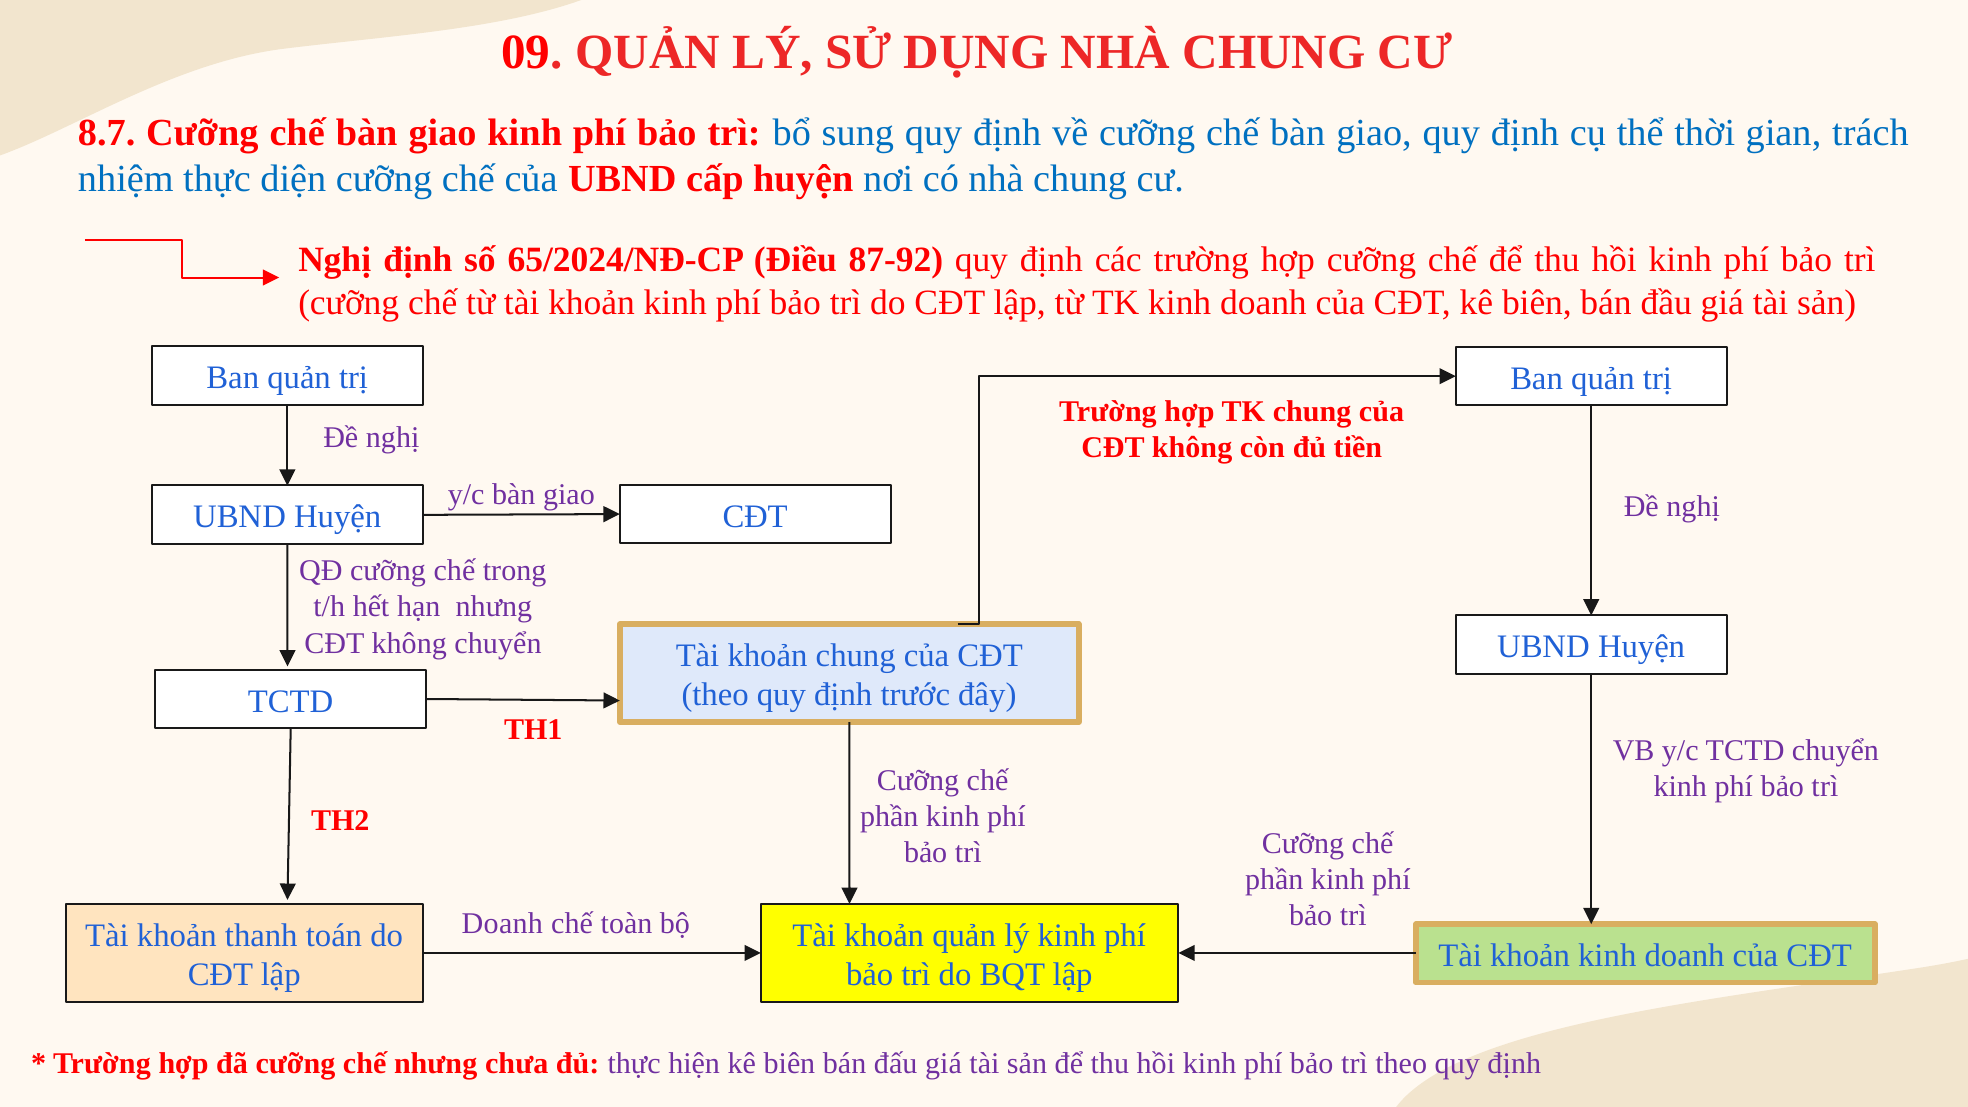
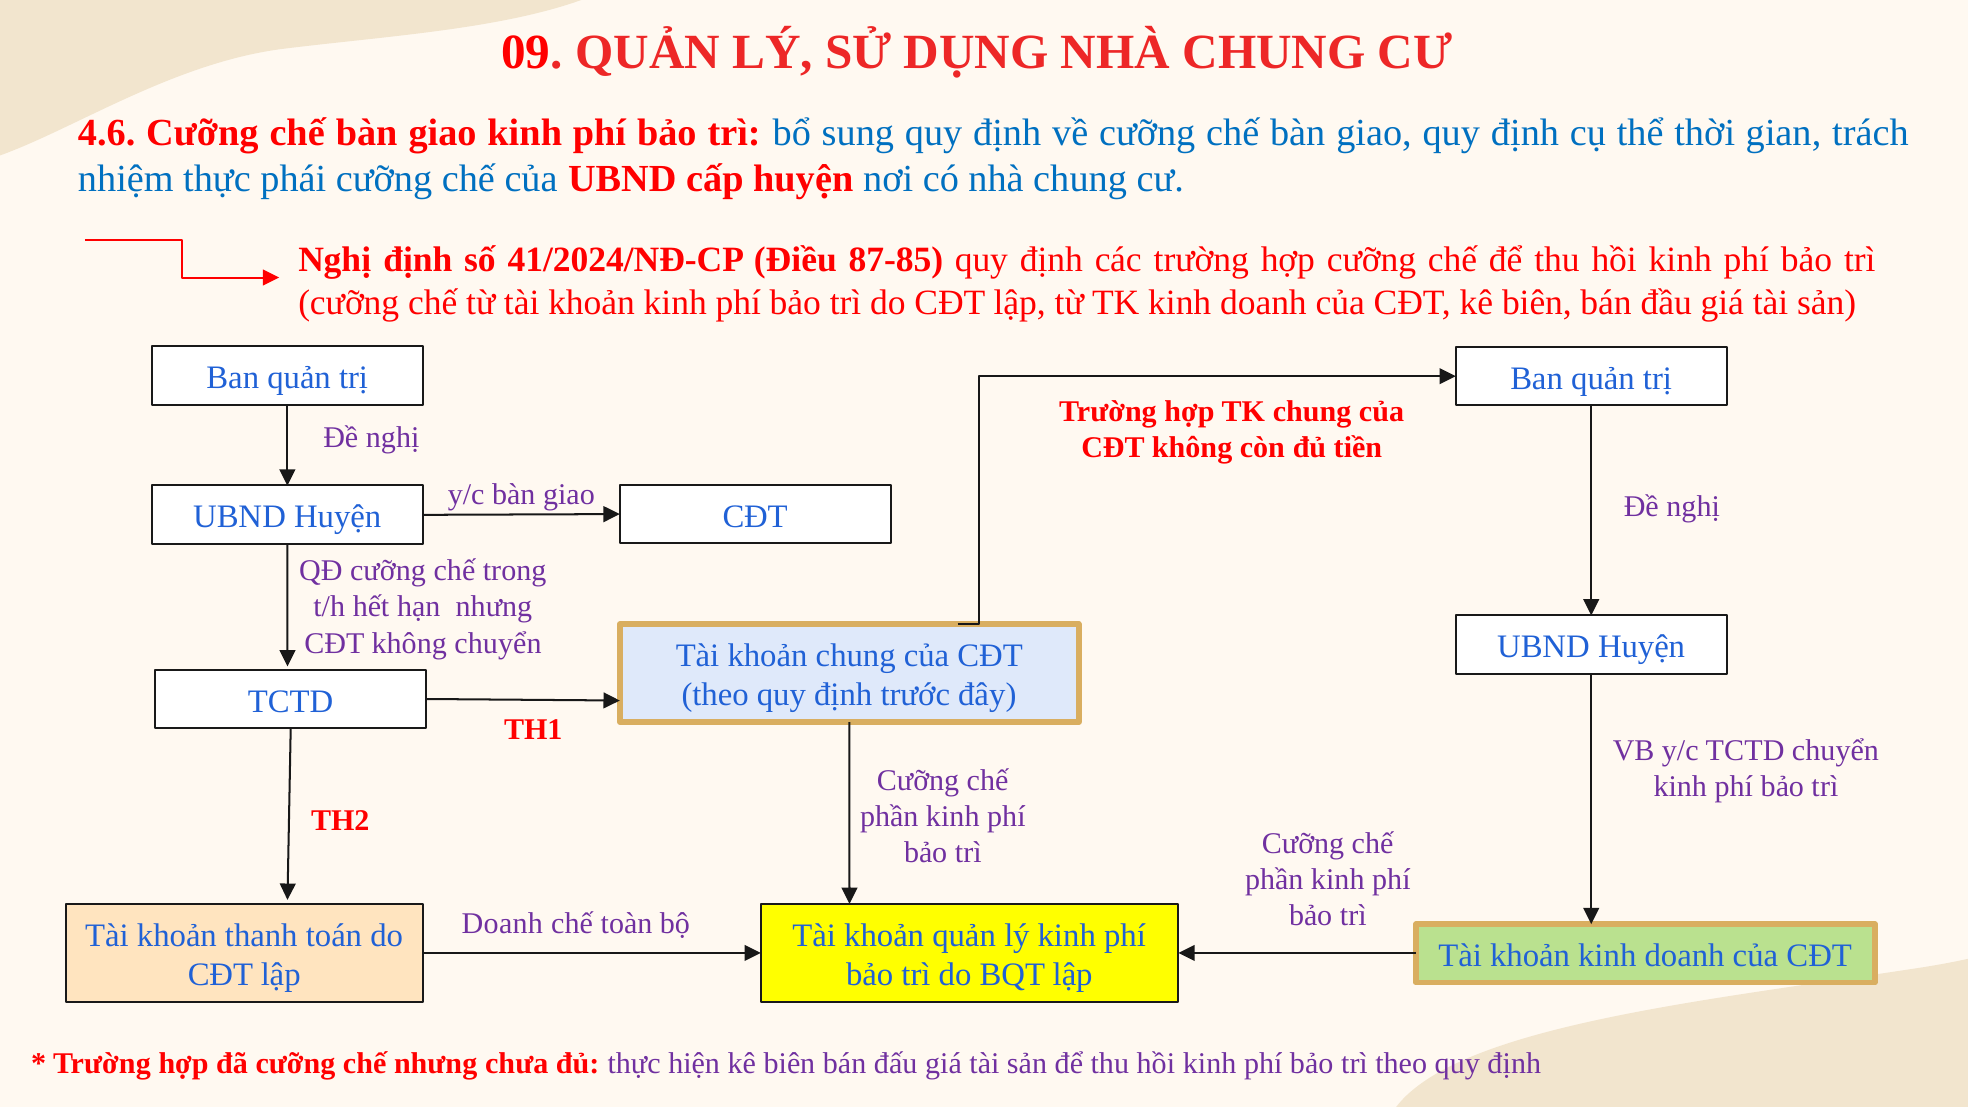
8.7: 8.7 -> 4.6 (107, 133)
diện: diện -> phái (293, 179)
65/2024/NĐ-CP: 65/2024/NĐ-CP -> 41/2024/NĐ-CP (626, 260)
87-92: 87-92 -> 87-85 (896, 260)
